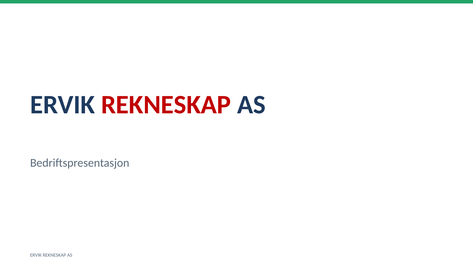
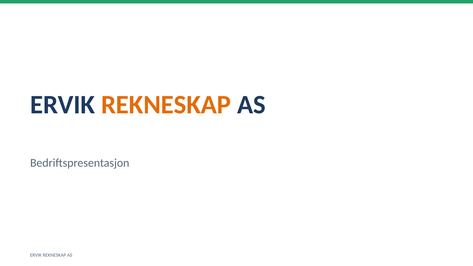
REKNESKAP colour: red -> orange (166, 105)
